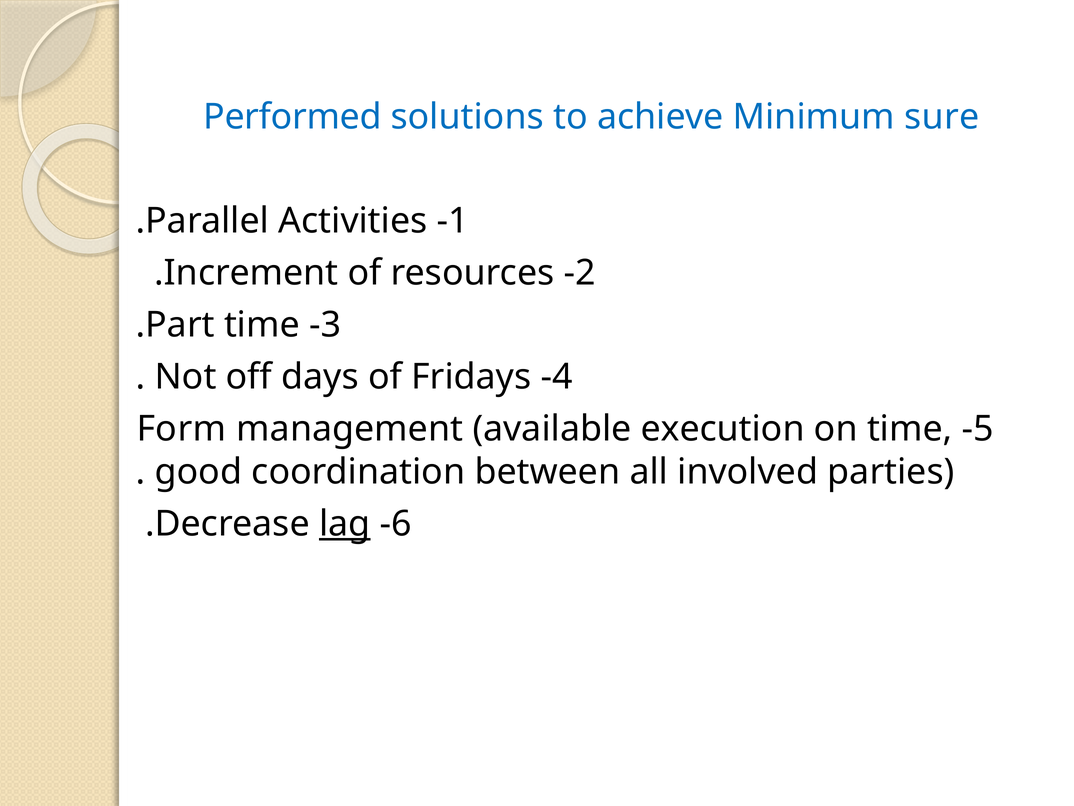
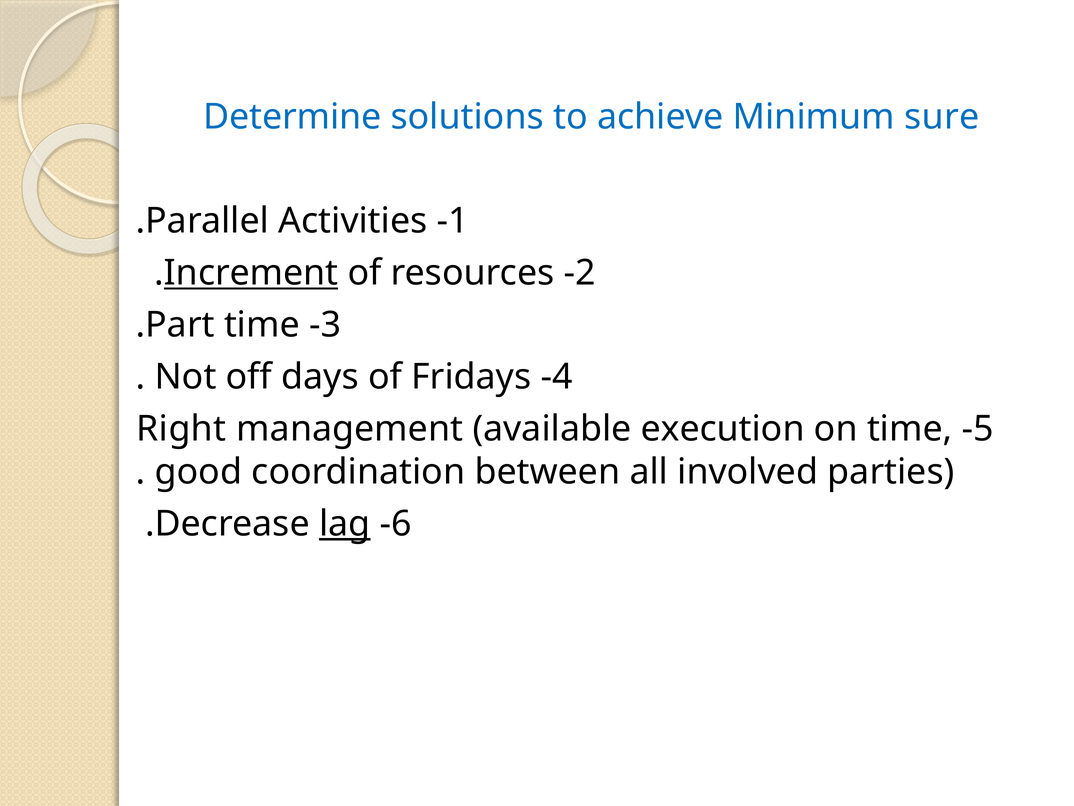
Performed: Performed -> Determine (292, 117)
Increment underline: none -> present (251, 273)
Form: Form -> Right (181, 429)
